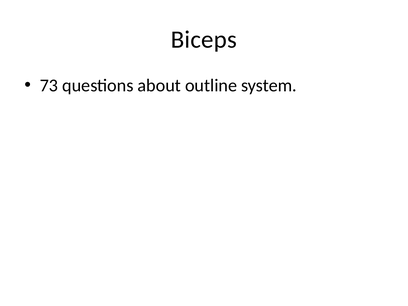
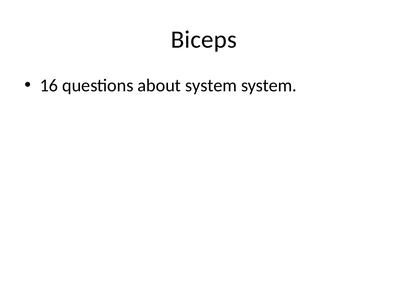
73: 73 -> 16 (49, 86)
about outline: outline -> system (211, 86)
